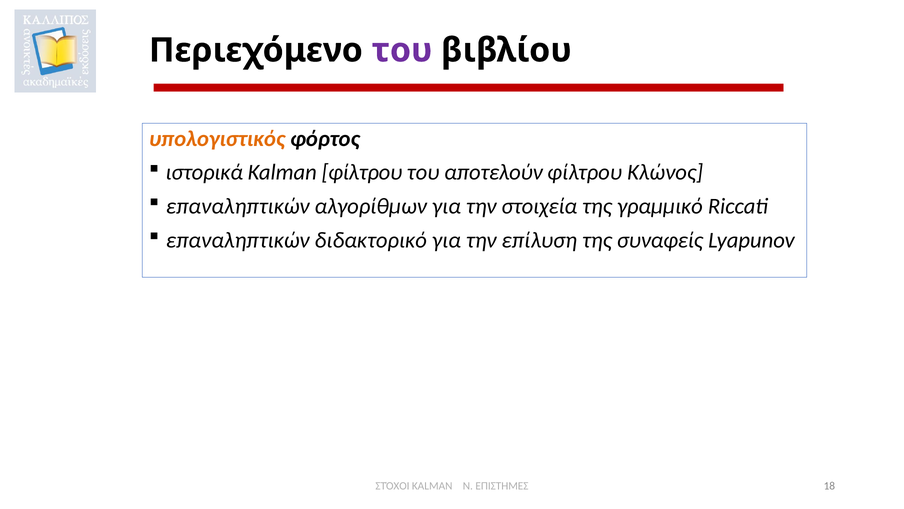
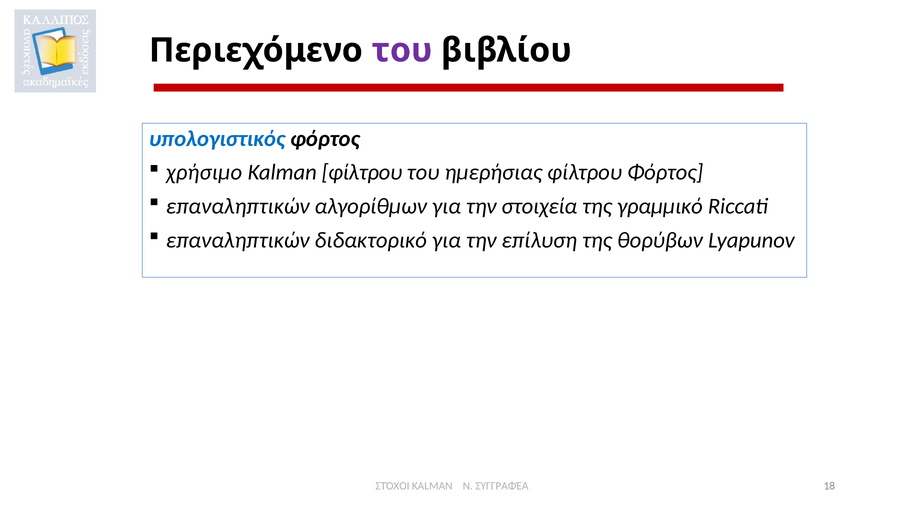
υπολογιστικός colour: orange -> blue (217, 138)
ιστορικά: ιστορικά -> χρήσιμο (204, 172)
αποτελούν: αποτελούν -> ημερήσιας (493, 172)
φίλτρου Κλώνος: Κλώνος -> Φόρτος (665, 172)
συναφείς: συναφείς -> θορύβων (660, 240)
ΕΠΙΣΤΗΜΕΣ: ΕΠΙΣΤΗΜΕΣ -> ΣΥΓΓΡΑΦΈΑ (502, 486)
